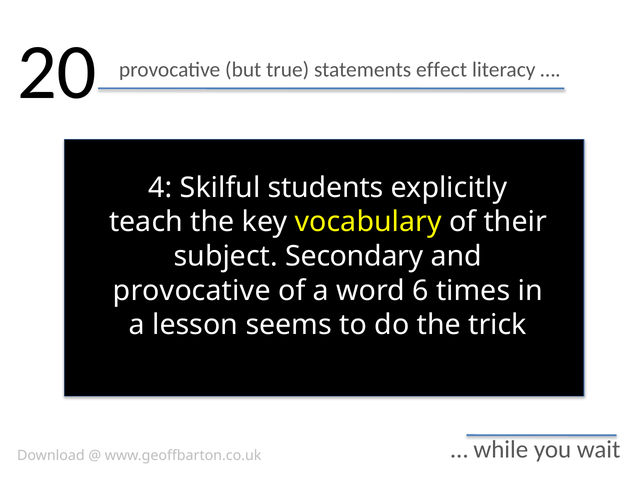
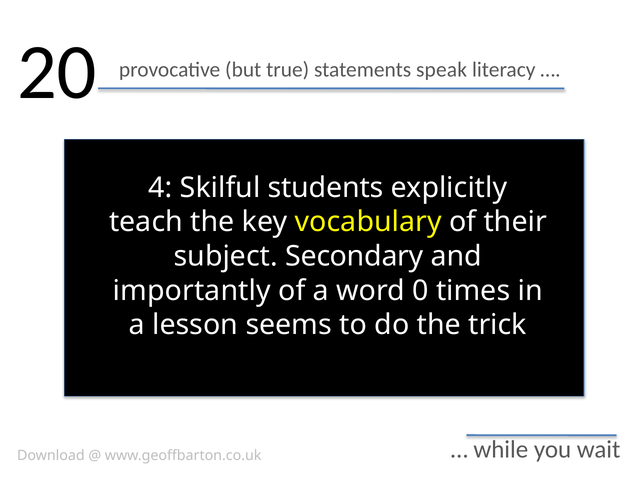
effect: effect -> speak (442, 70)
provocative: provocative -> importantly (192, 291)
6: 6 -> 0 (420, 291)
